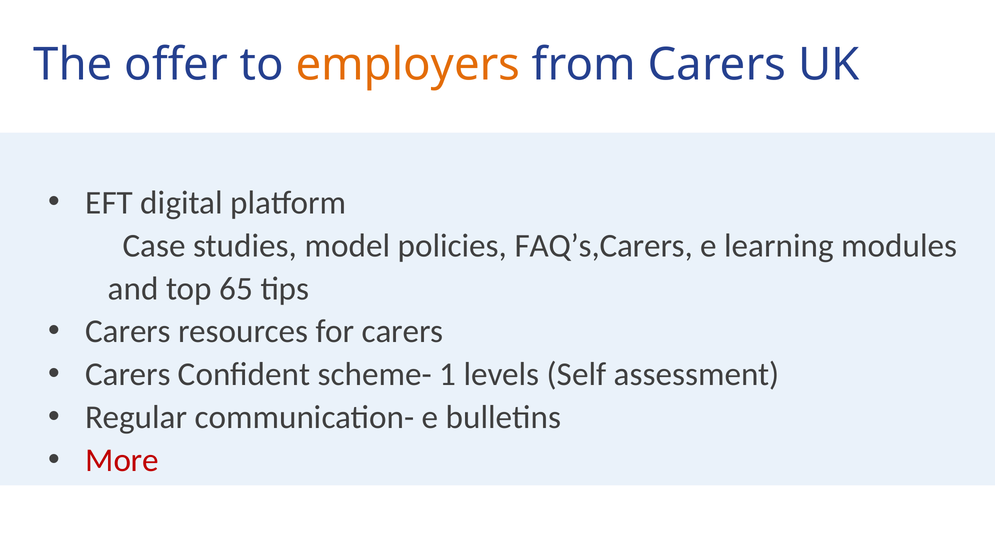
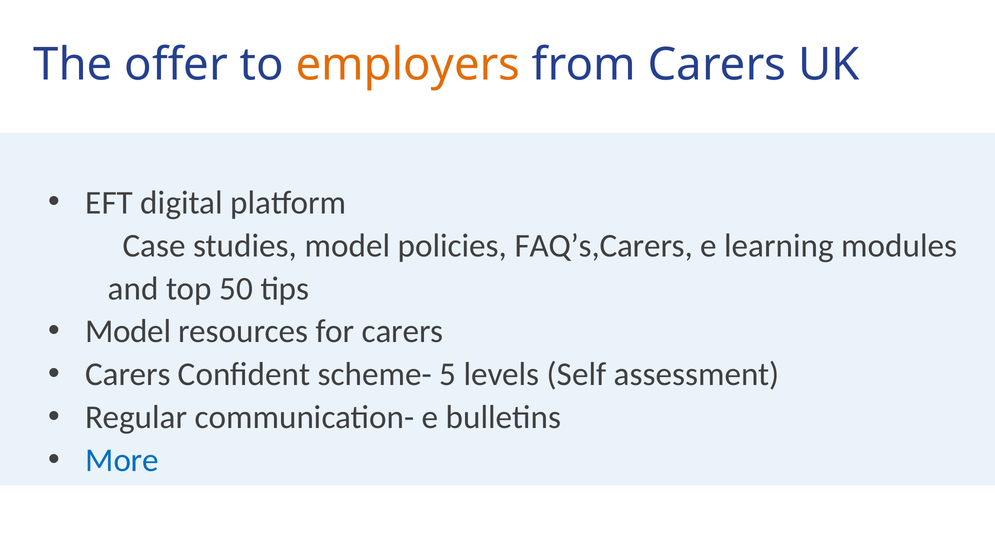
65: 65 -> 50 (236, 288)
Carers: Carers -> Model (128, 331)
1: 1 -> 5 (448, 374)
More colour: red -> blue (122, 460)
